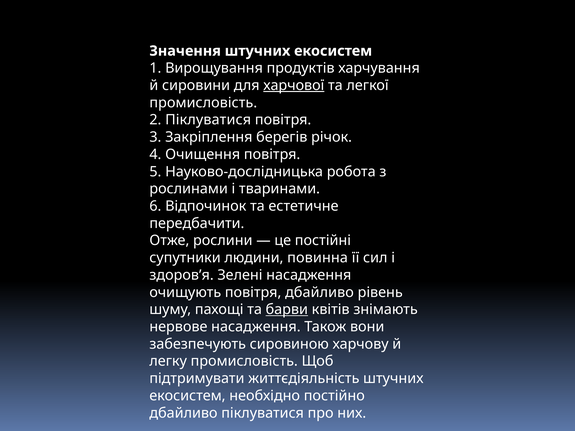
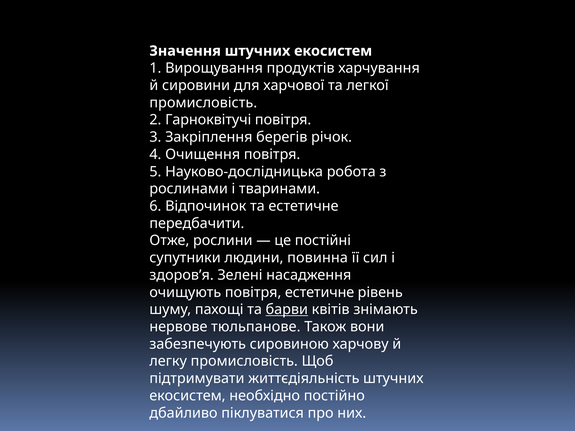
харчової underline: present -> none (294, 85)
2 Піклуватися: Піклуватися -> Гарноквітучі (208, 120)
повітря дбайливо: дбайливо -> естетичне (320, 292)
нервове насадження: насадження -> тюльпанове (256, 327)
